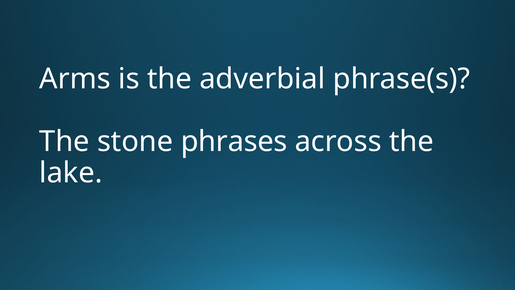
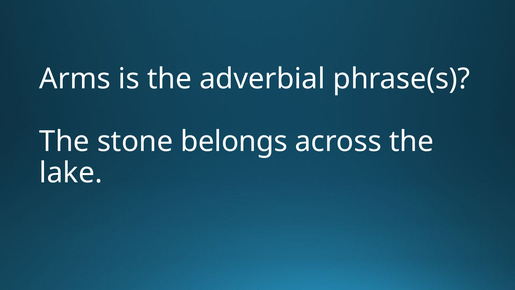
phrases: phrases -> belongs (234, 141)
